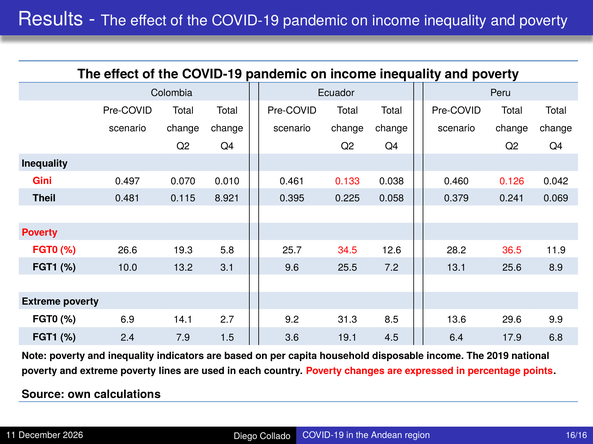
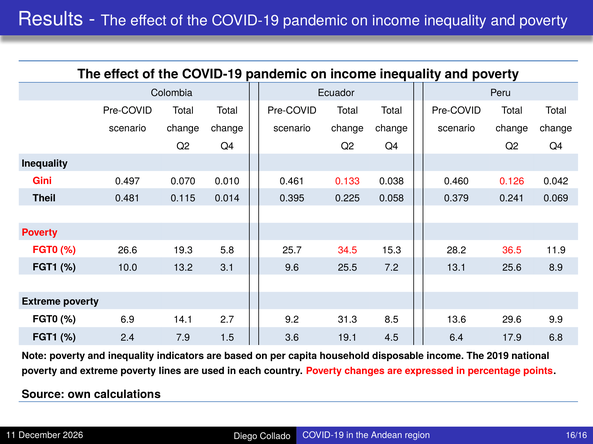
8.921: 8.921 -> 0.014 (227, 199)
12.6: 12.6 -> 15.3 (392, 251)
